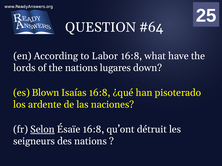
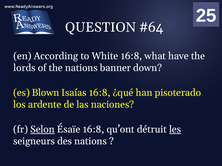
Labor: Labor -> White (105, 56)
lugares: lugares -> banner (115, 68)
les underline: none -> present (175, 130)
